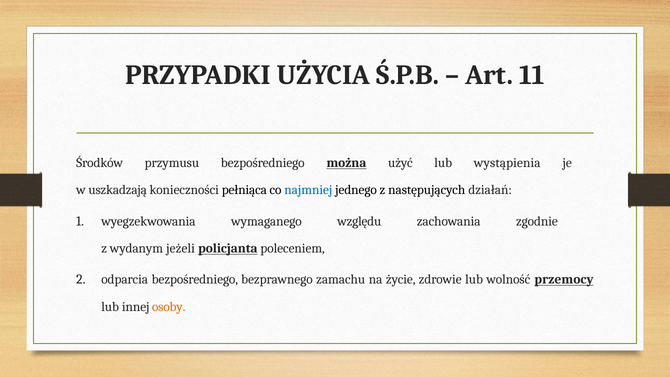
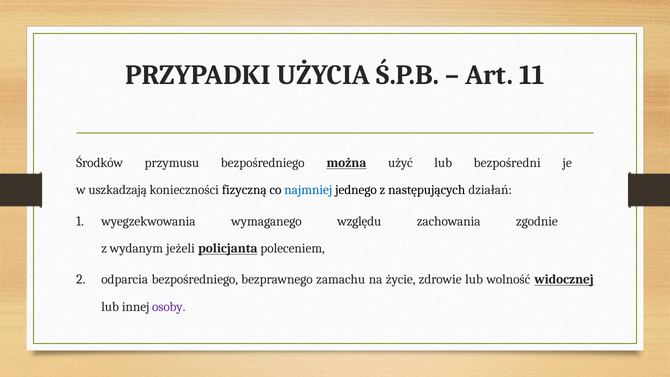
wystąpienia: wystąpienia -> bezpośredni (507, 163)
pełniąca: pełniąca -> fizyczną (244, 190)
przemocy: przemocy -> widocznej (564, 280)
osoby colour: orange -> purple (169, 307)
